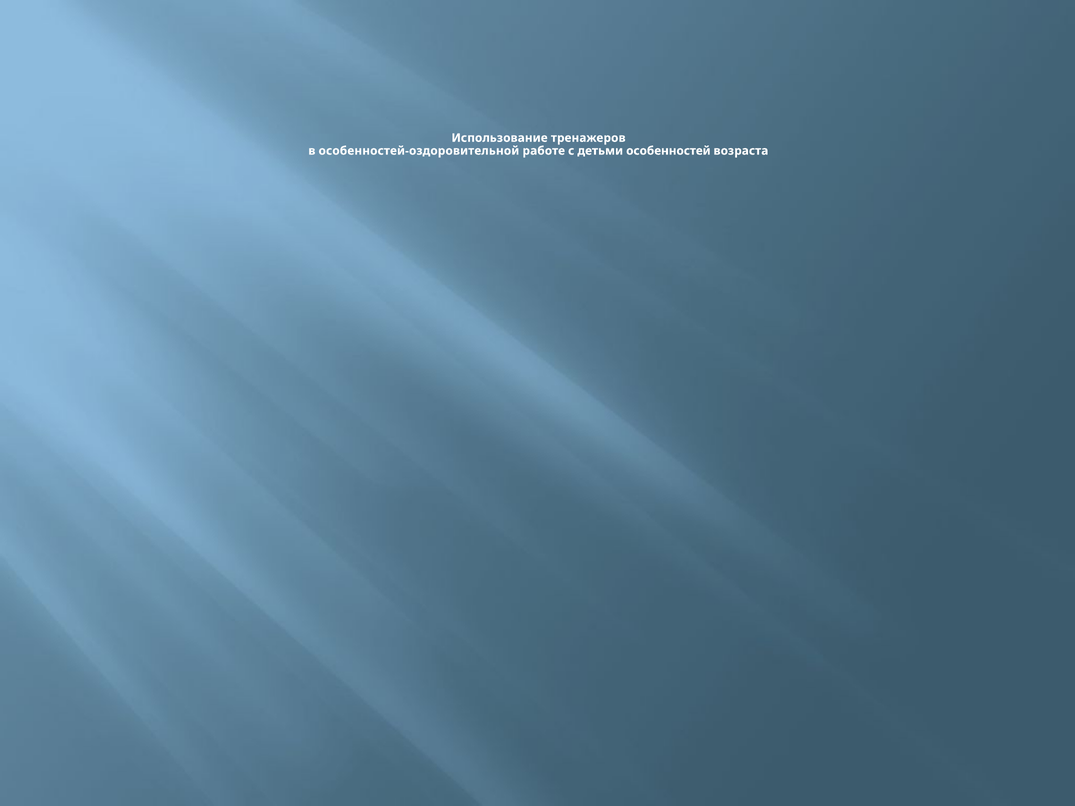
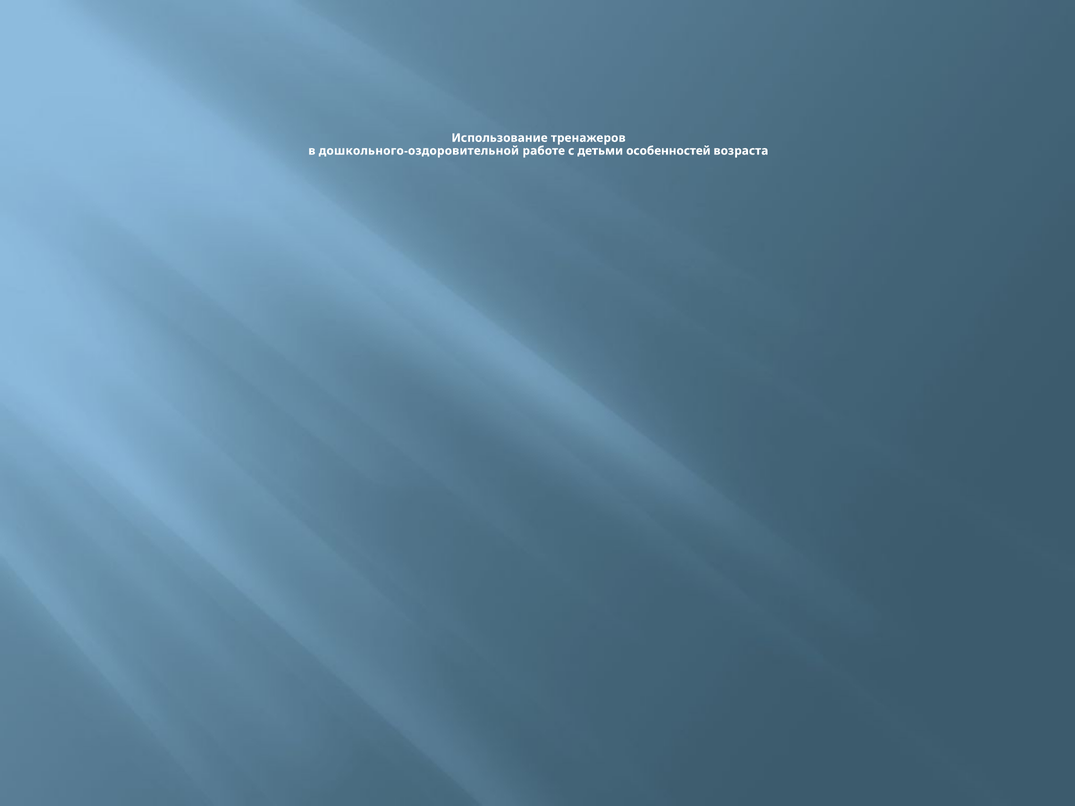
особенностей-оздоровительной: особенностей-оздоровительной -> дошкольного-оздоровительной (419, 151)
